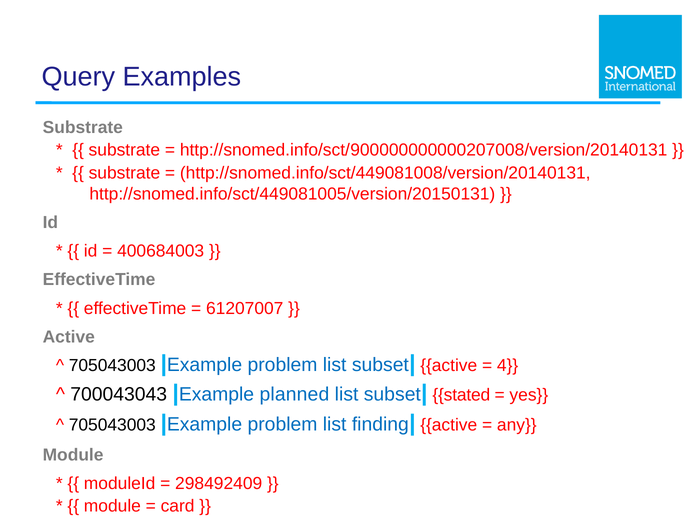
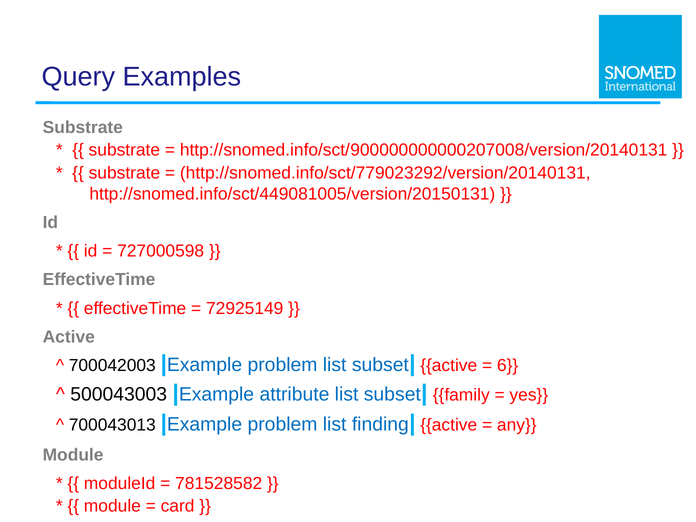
http://snomed.info/sct/449081008/version/20140131: http://snomed.info/sct/449081008/version/20140131 -> http://snomed.info/sct/779023292/version/20140131 (385, 173)
400684003: 400684003 -> 727000598 (161, 251)
61207007: 61207007 -> 72925149 (245, 308)
705043003: 705043003 -> 700042003 (112, 365)
4: 4 -> 6 (508, 365)
700043043: 700043043 -> 500043003 (119, 395)
planned: planned -> attribute (294, 395)
stated: stated -> family (461, 395)
705043003: 705043003 -> 700043013 (112, 425)
298492409: 298492409 -> 781528582 (219, 483)
